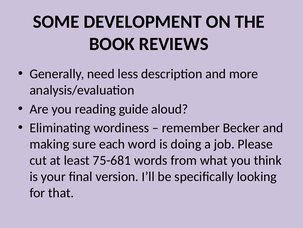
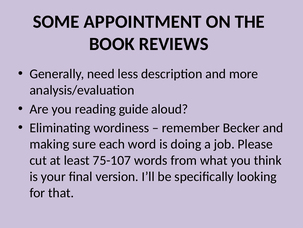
DEVELOPMENT: DEVELOPMENT -> APPOINTMENT (143, 22)
75-681: 75-681 -> 75-107 (112, 160)
